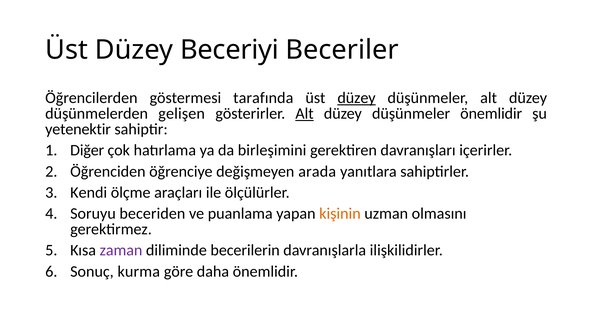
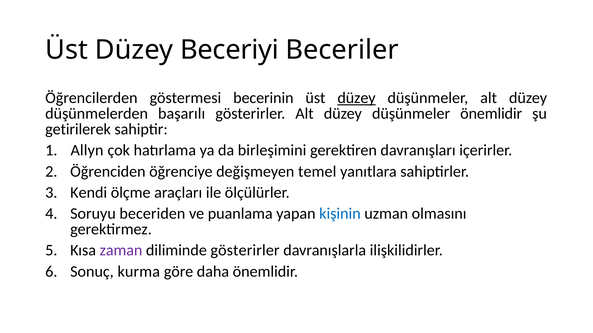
tarafında: tarafında -> becerinin (263, 98)
gelişen: gelişen -> başarılı (182, 114)
Alt underline: present -> none (305, 114)
yetenektir: yetenektir -> getirilerek (78, 129)
Diğer: Diğer -> Allyn (87, 151)
arada: arada -> temel (317, 172)
kişinin colour: orange -> blue (340, 214)
diliminde becerilerin: becerilerin -> gösterirler (245, 251)
